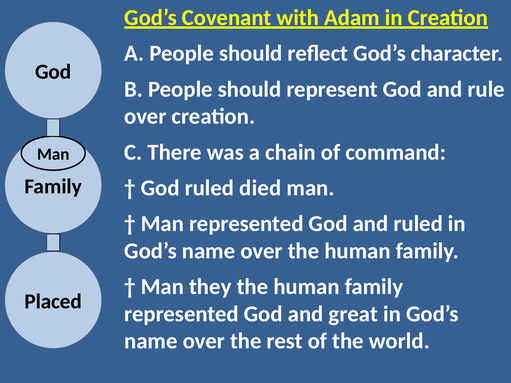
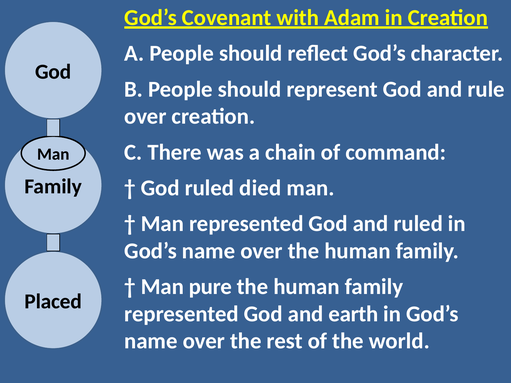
they: they -> pure (210, 287)
great: great -> earth (353, 314)
